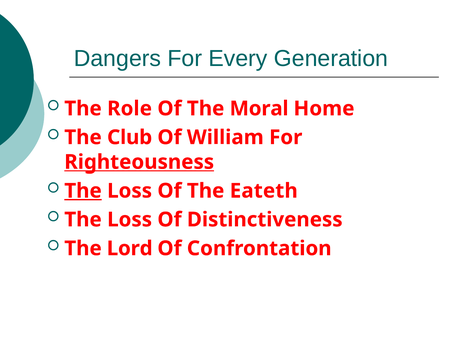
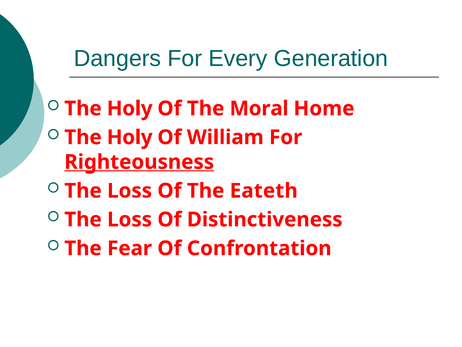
Role: Role -> Holy (130, 108)
Club: Club -> Holy (130, 137)
The underline: present -> none (83, 191)
Lord: Lord -> Fear (130, 248)
